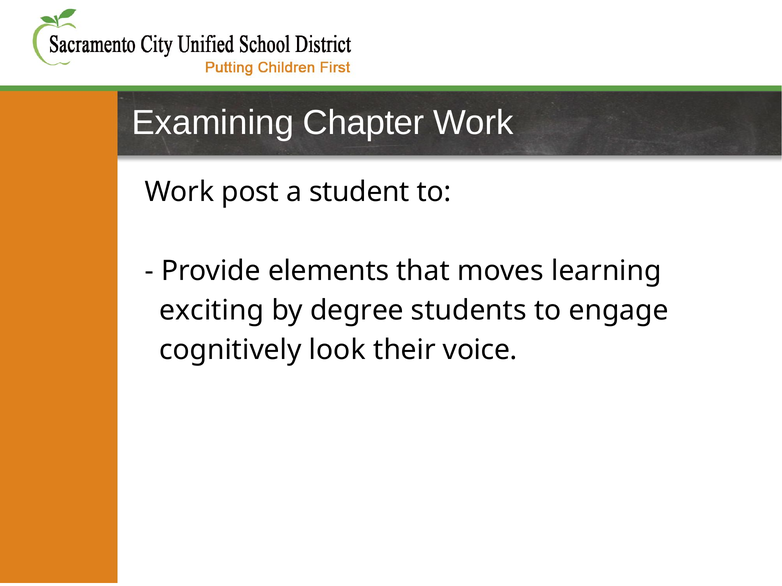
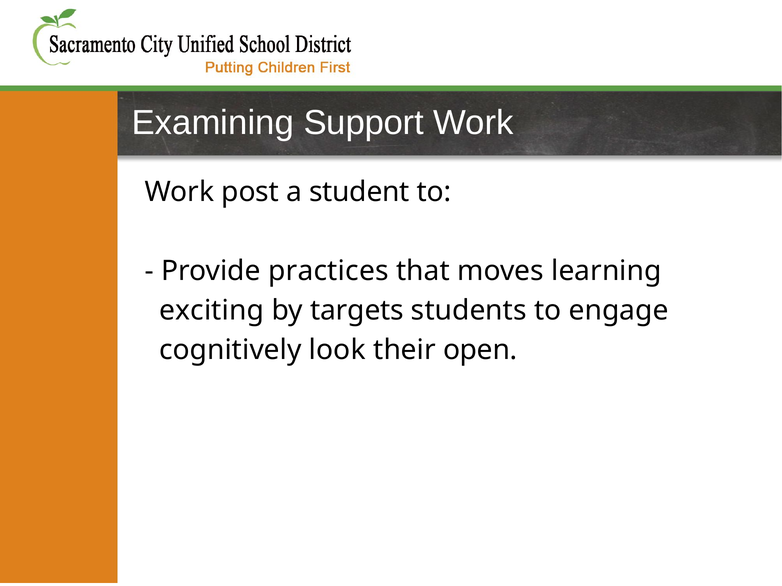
Chapter: Chapter -> Support (364, 123)
elements: elements -> practices (328, 271)
degree: degree -> targets (357, 311)
voice: voice -> open (480, 350)
